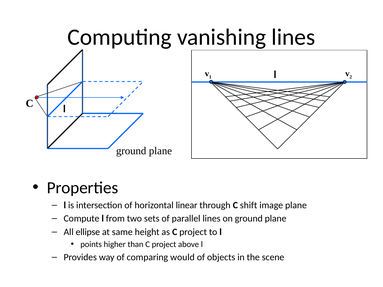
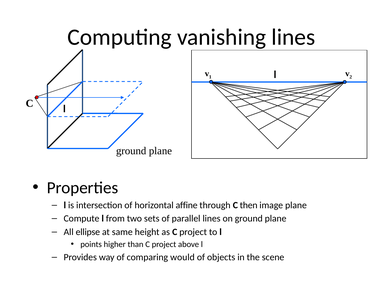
linear: linear -> affine (187, 205)
shift: shift -> then (249, 205)
